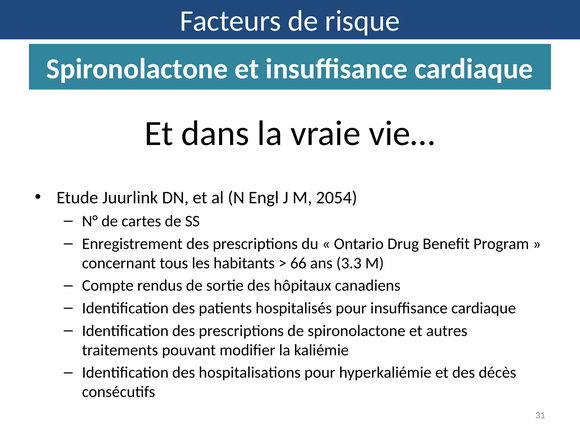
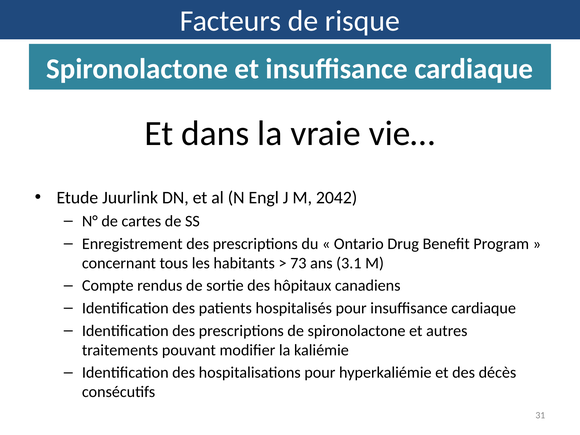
2054: 2054 -> 2042 (337, 198)
66: 66 -> 73 (298, 263)
3.3: 3.3 -> 3.1 (349, 263)
